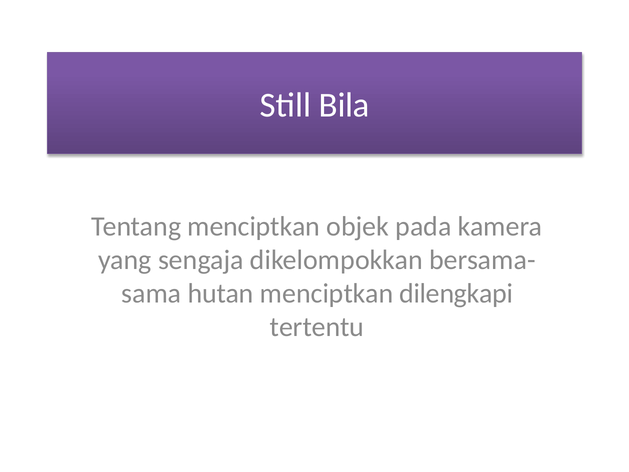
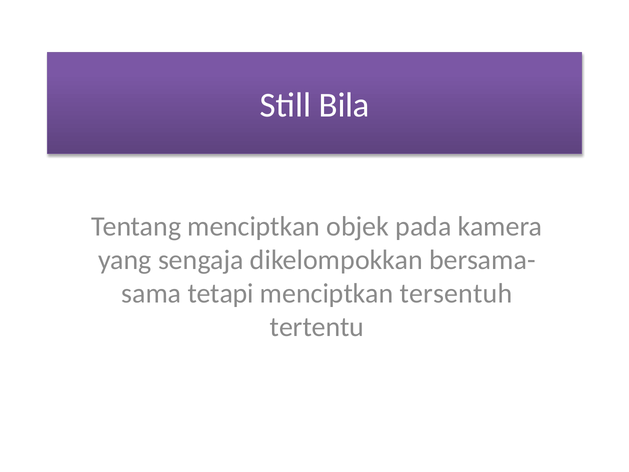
hutan: hutan -> tetapi (221, 293)
dilengkapi: dilengkapi -> tersentuh (456, 293)
